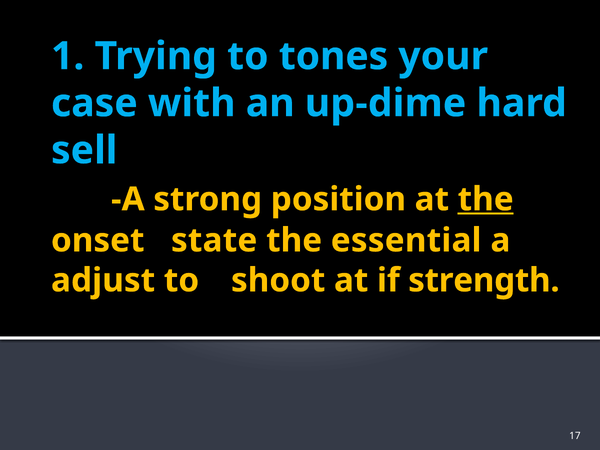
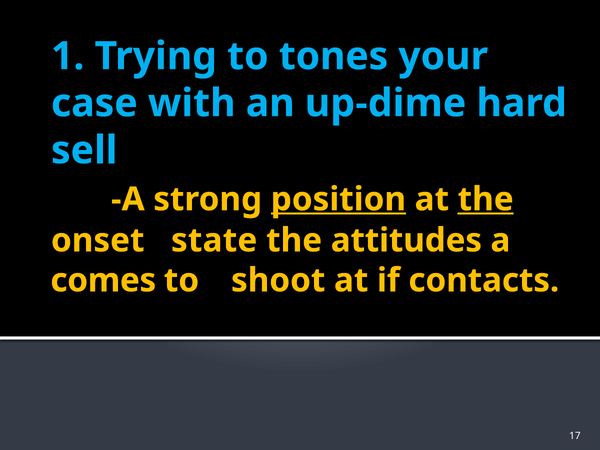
position underline: none -> present (338, 199)
essential: essential -> attitudes (406, 240)
adjust: adjust -> comes (103, 280)
strength: strength -> contacts (484, 280)
